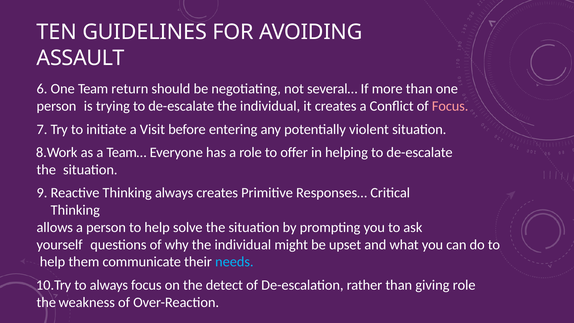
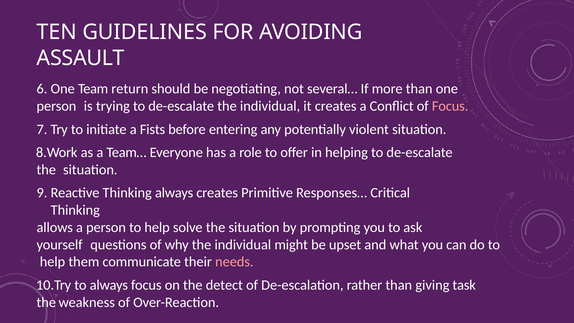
Visit: Visit -> Fists (153, 129)
needs colour: light blue -> pink (234, 262)
giving role: role -> task (464, 285)
